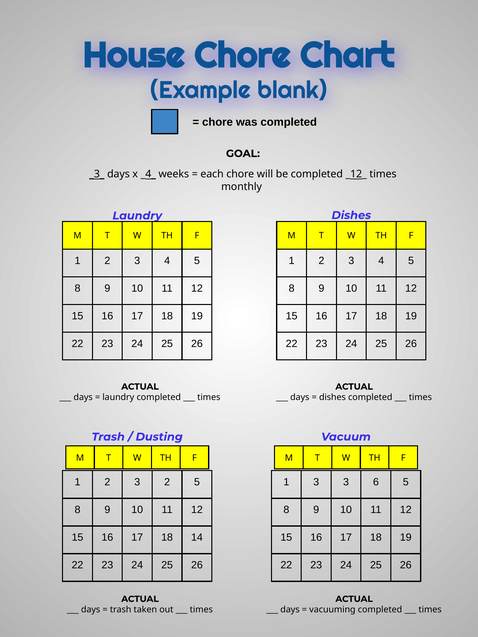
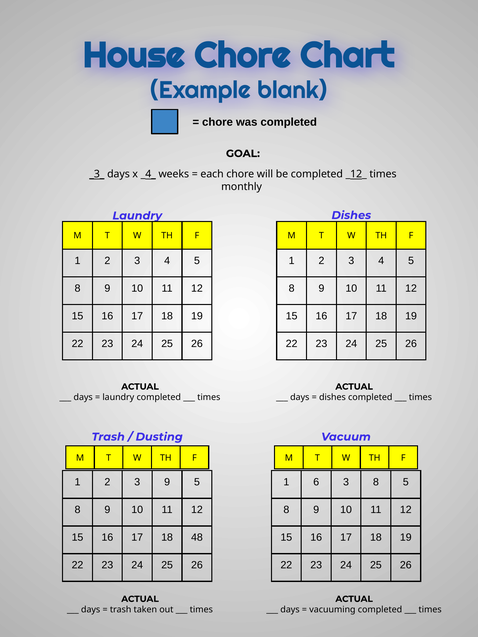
3 2: 2 -> 9 (167, 482)
1 3: 3 -> 6 (316, 482)
3 6: 6 -> 8 (376, 482)
14: 14 -> 48 (197, 538)
